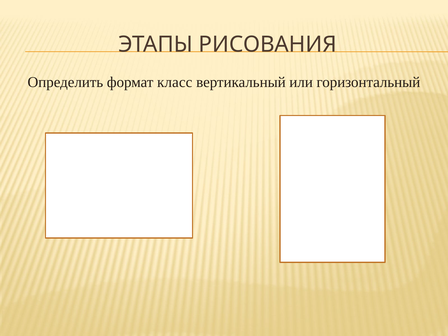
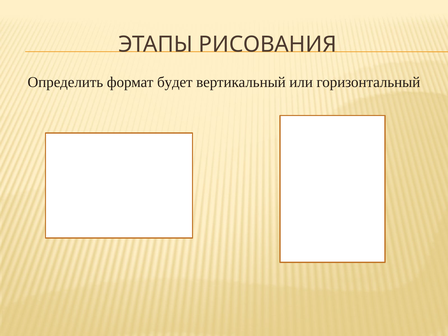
класс: класс -> будет (175, 82)
